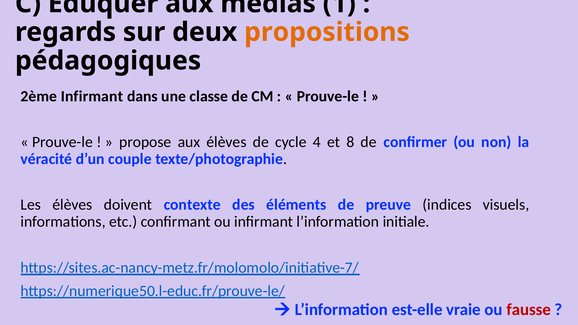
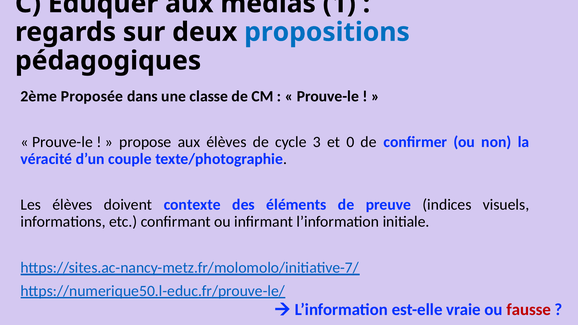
propositions colour: orange -> blue (327, 32)
2ème Infirmant: Infirmant -> Proposée (92, 96)
4: 4 -> 3 (317, 142)
8: 8 -> 0 (350, 142)
